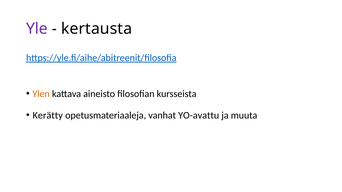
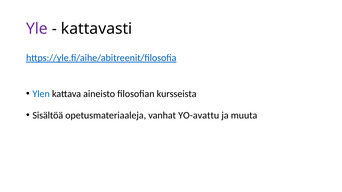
kertausta: kertausta -> kattavasti (97, 29)
Ylen colour: orange -> blue (41, 94)
Kerätty: Kerätty -> Sisältöä (48, 116)
